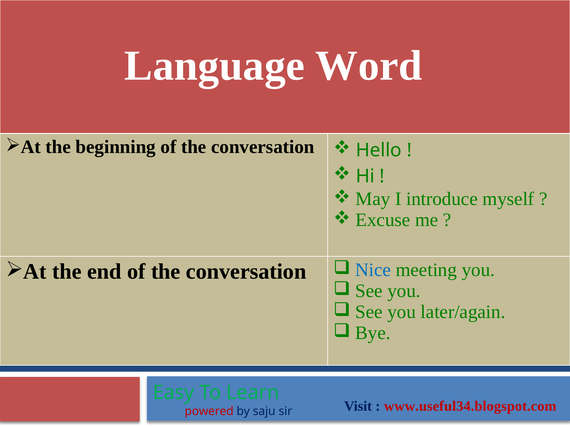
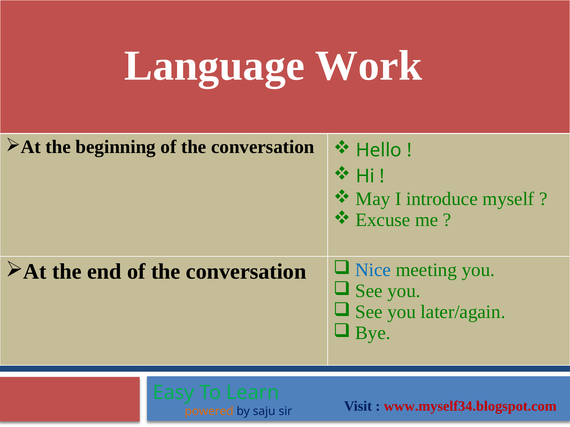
Word: Word -> Work (369, 66)
powered colour: red -> orange (209, 412)
www.useful34.blogspot.com: www.useful34.blogspot.com -> www.myself34.blogspot.com (470, 407)
